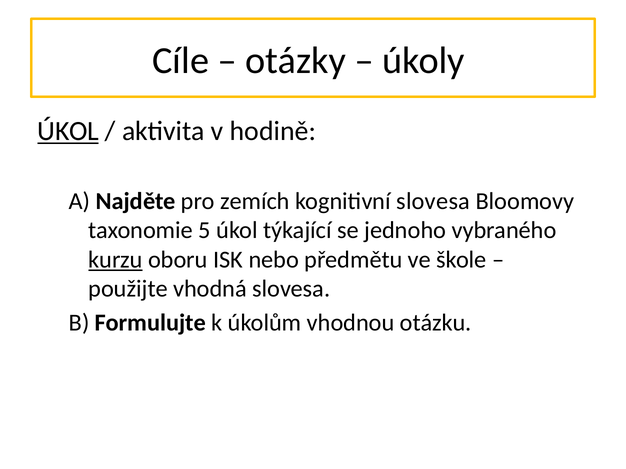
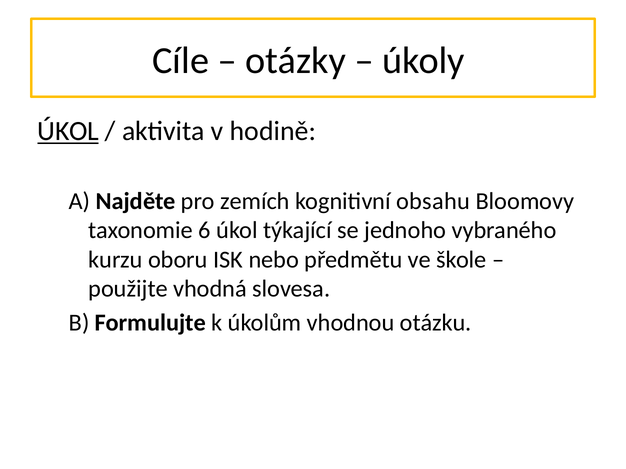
kognitivní slovesa: slovesa -> obsahu (433, 201)
5: 5 -> 6 (205, 231)
kurzu underline: present -> none (116, 260)
